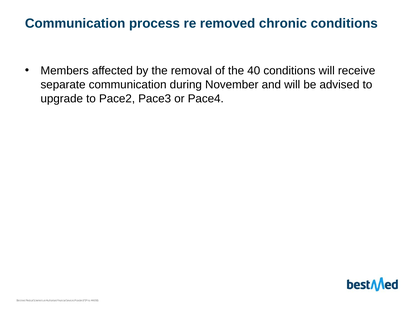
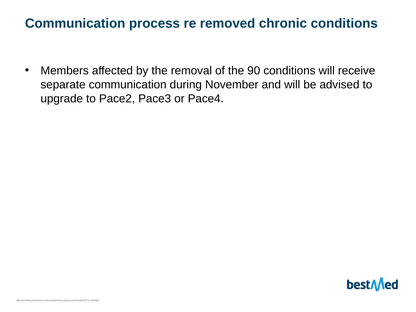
40: 40 -> 90 (254, 71)
